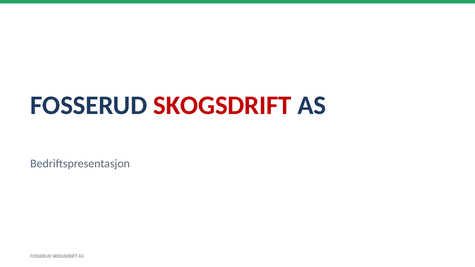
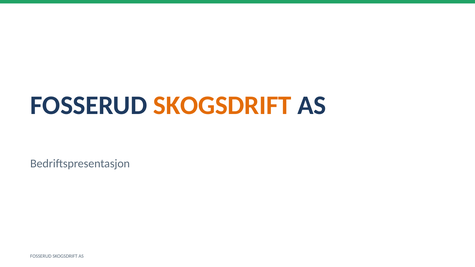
SKOGSDRIFT colour: red -> orange (222, 105)
